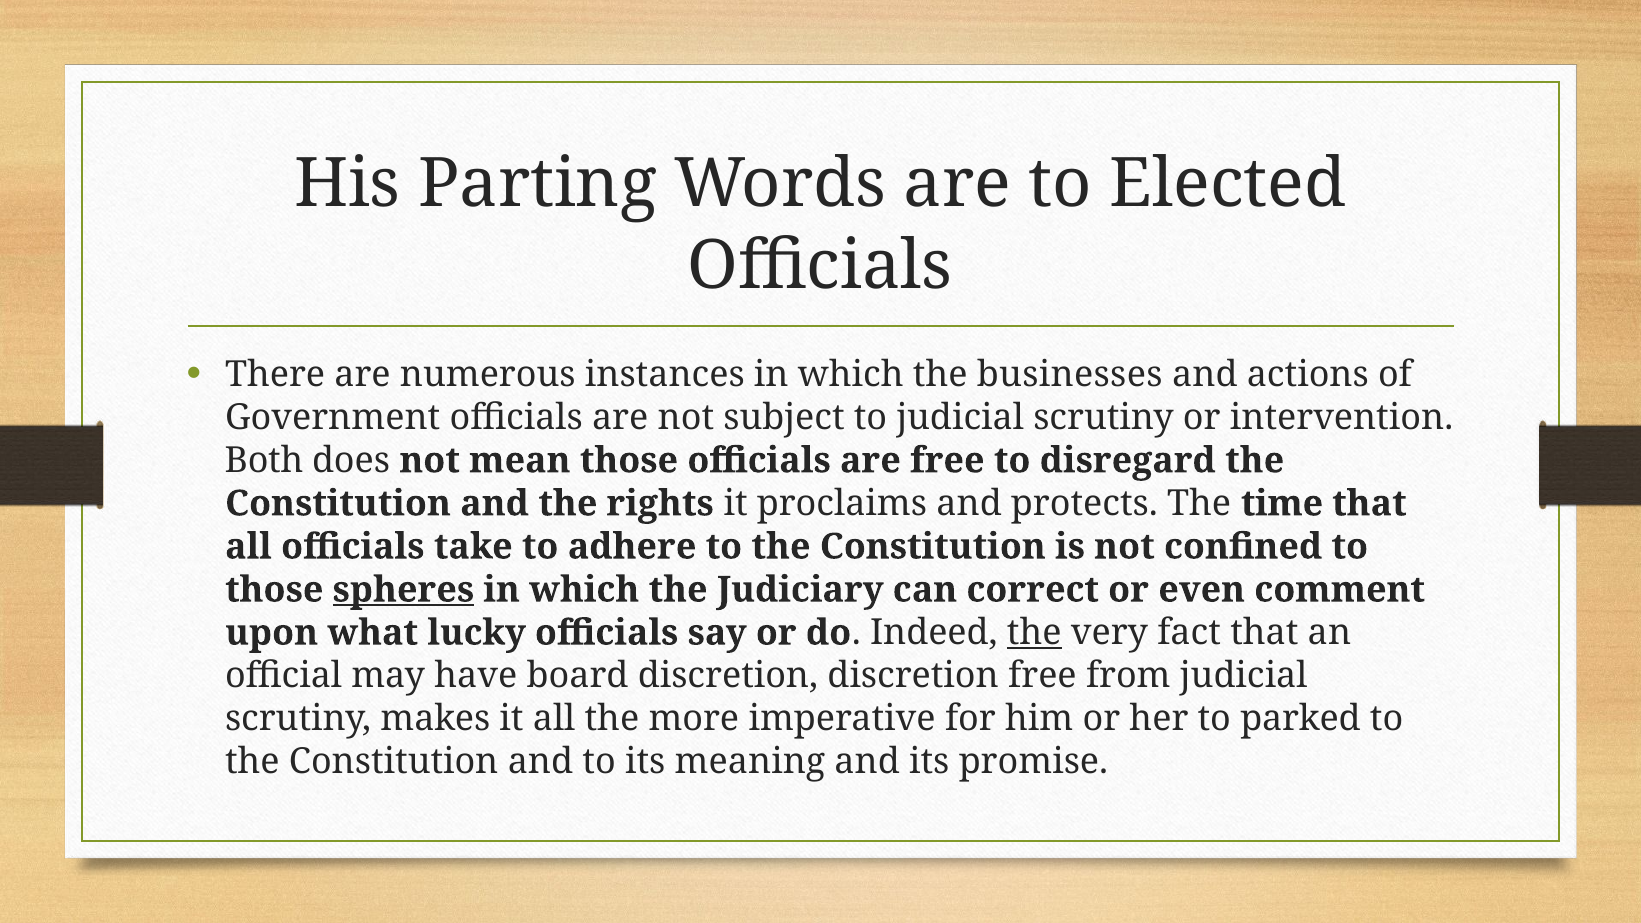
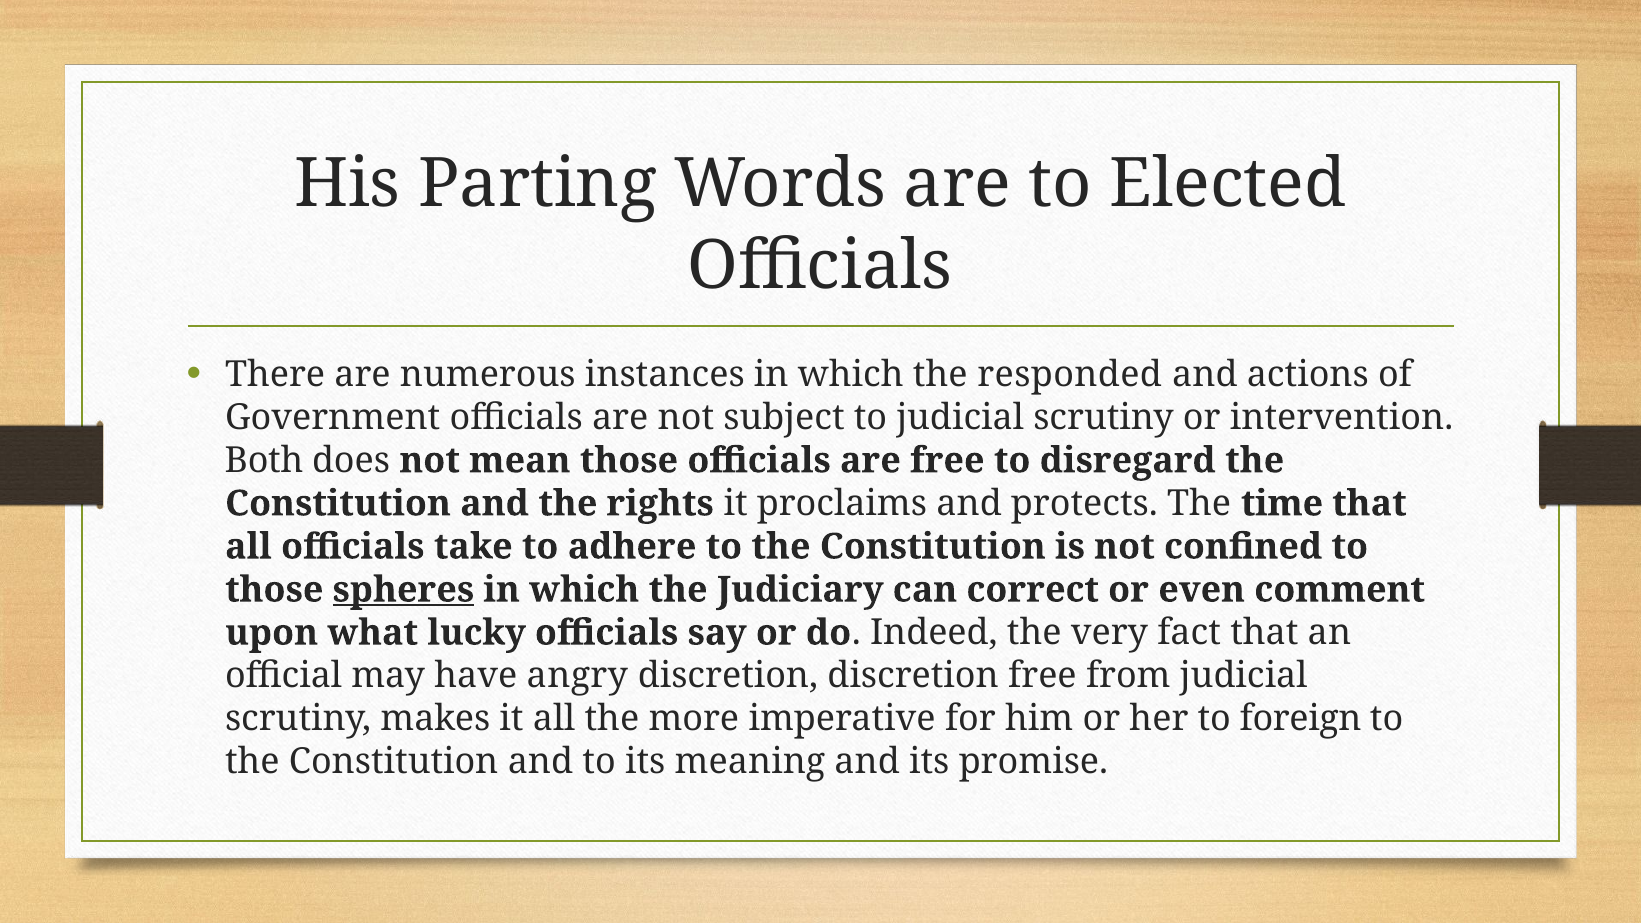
businesses: businesses -> responded (1070, 374)
the underline: present -> none (1034, 633)
board: board -> angry (577, 676)
parked: parked -> foreign (1301, 719)
